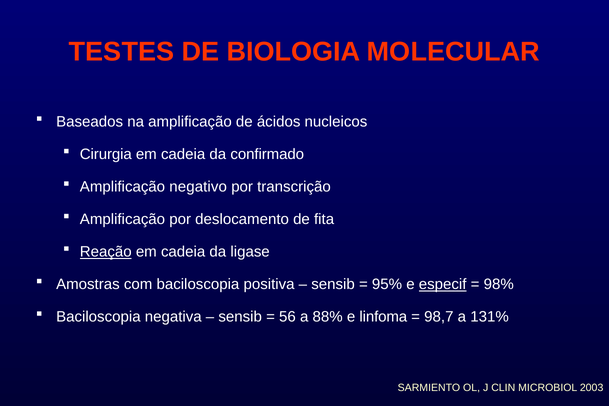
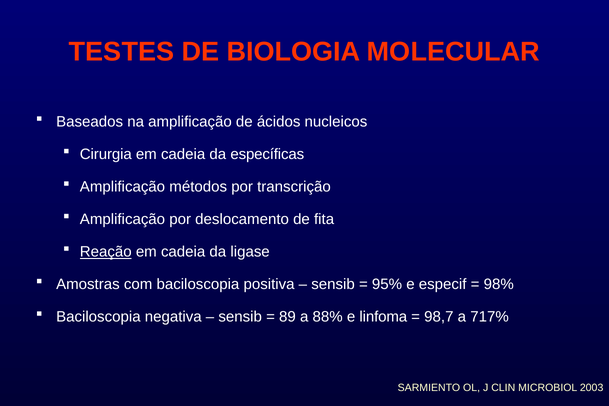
confirmado: confirmado -> específicas (267, 154)
negativo: negativo -> métodos (198, 187)
especif underline: present -> none (443, 284)
56: 56 -> 89 (287, 317)
131%: 131% -> 717% (490, 317)
